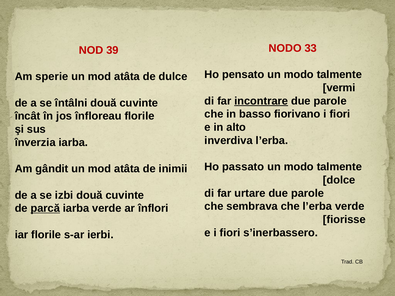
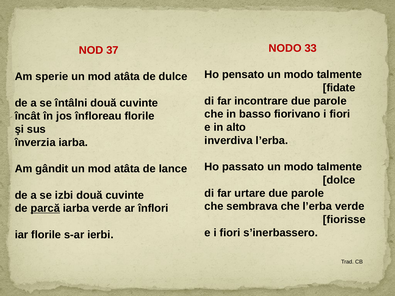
39: 39 -> 37 (112, 50)
vermi: vermi -> fidate (339, 88)
incontrare underline: present -> none (261, 101)
inimii: inimii -> lance (173, 169)
